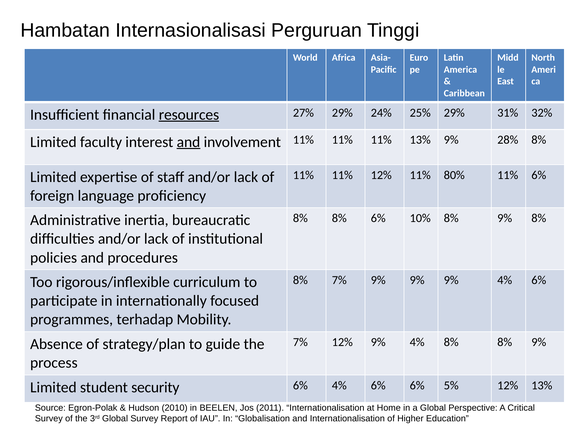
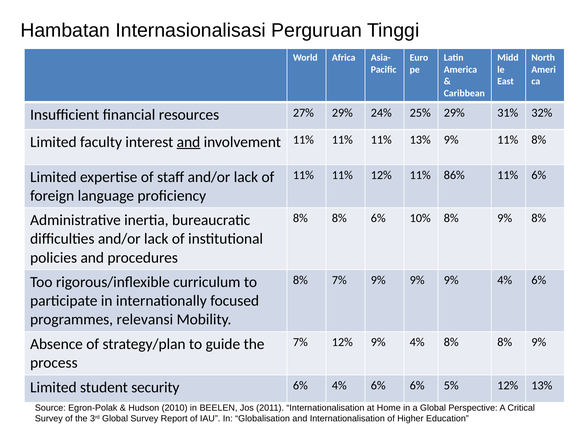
resources underline: present -> none (189, 115)
9% 28%: 28% -> 11% (508, 140)
80%: 80% -> 86% (454, 175)
terhadap: terhadap -> relevansi (145, 320)
